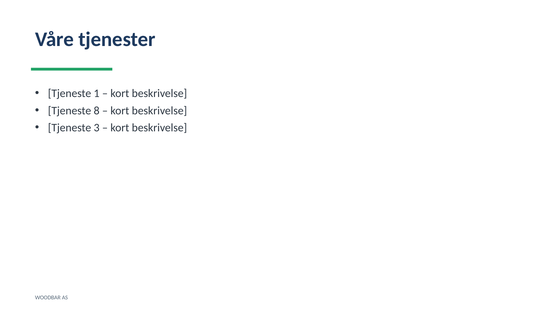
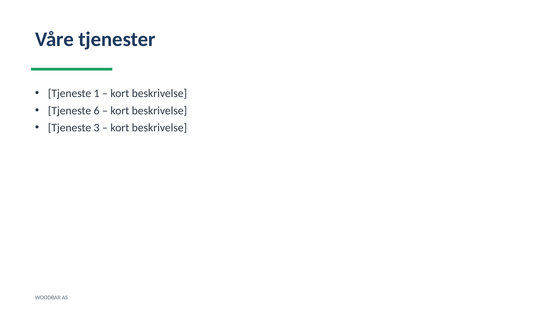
8: 8 -> 6 (97, 111)
